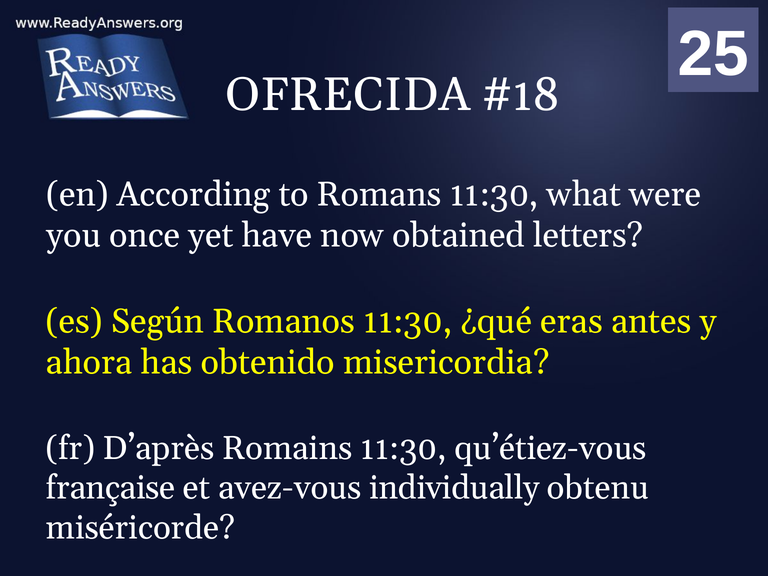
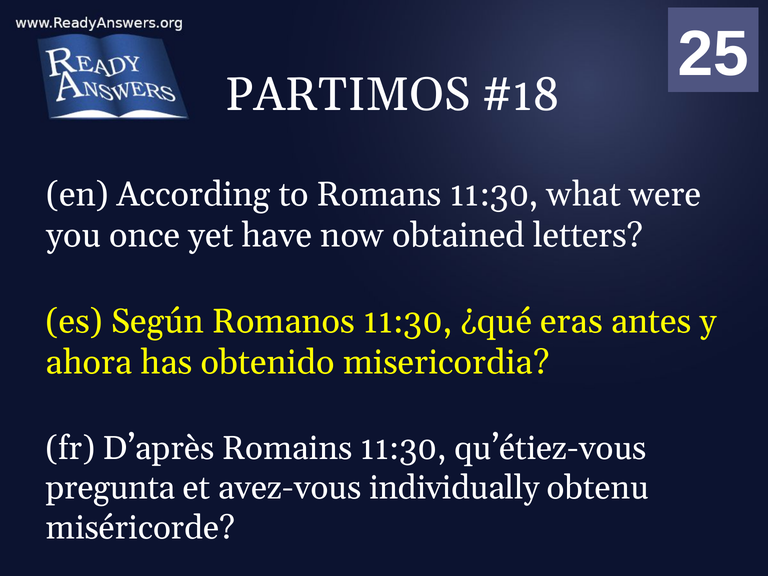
OFRECIDA: OFRECIDA -> PARTIMOS (348, 95)
française: française -> pregunta (111, 488)
